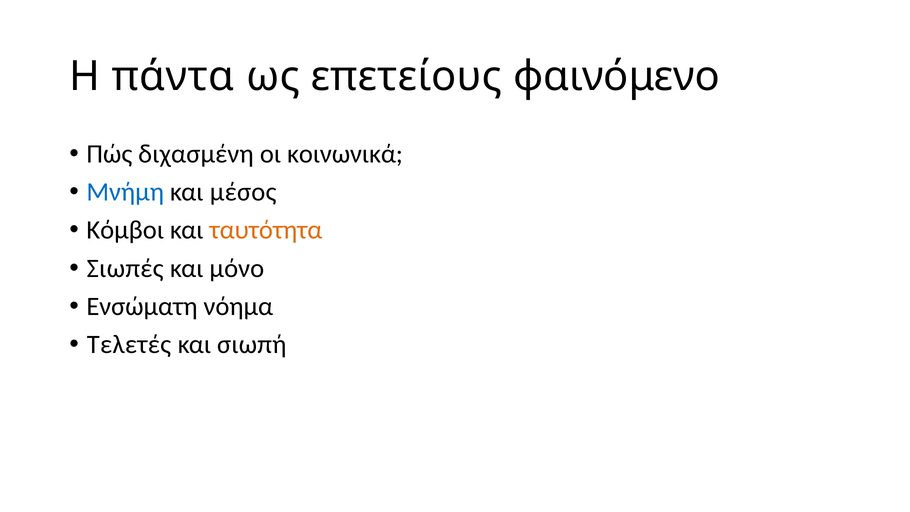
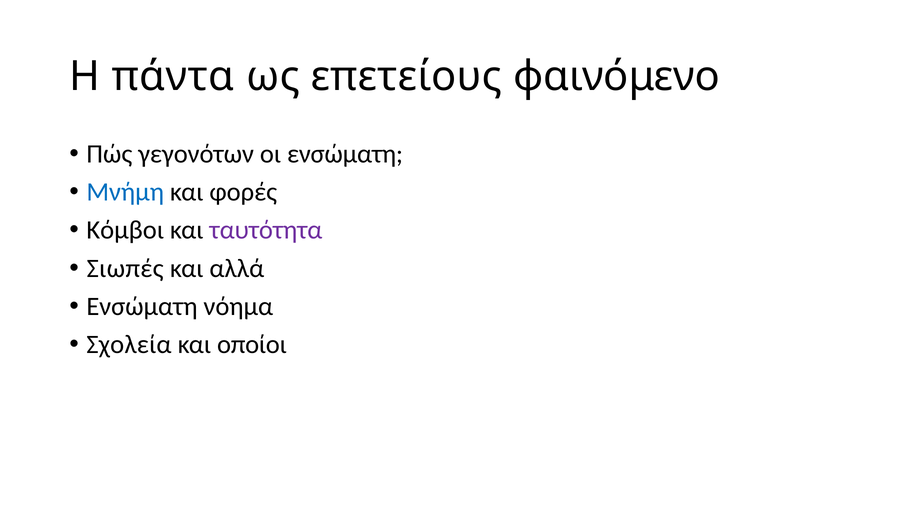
διχασμένη: διχασμένη -> γεγονότων (196, 154)
οι κοινωνικά: κοινωνικά -> ενσώματη (345, 154)
μέσος: μέσος -> φορές (243, 192)
ταυτότητα colour: orange -> purple (266, 230)
μόνο: μόνο -> αλλά (237, 268)
Τελετές: Τελετές -> Σχολεία (129, 345)
σιωπή: σιωπή -> οποίοι (252, 345)
